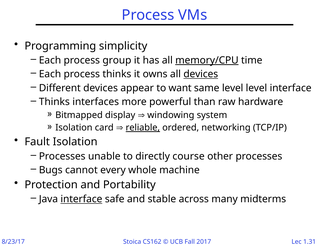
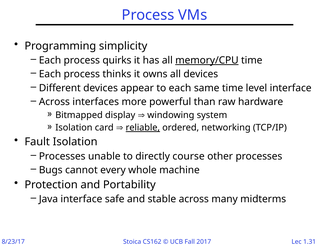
group: group -> quirks (117, 60)
devices underline: present -> none (201, 74)
to want: want -> each (180, 88)
same level: level -> time (233, 88)
Thinks: Thinks -> Across (54, 102)
interface underline: present -> none (81, 199)
